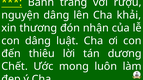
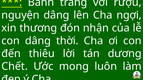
khải: khải -> ngợi (129, 15)
luật: luật -> thời (67, 41)
